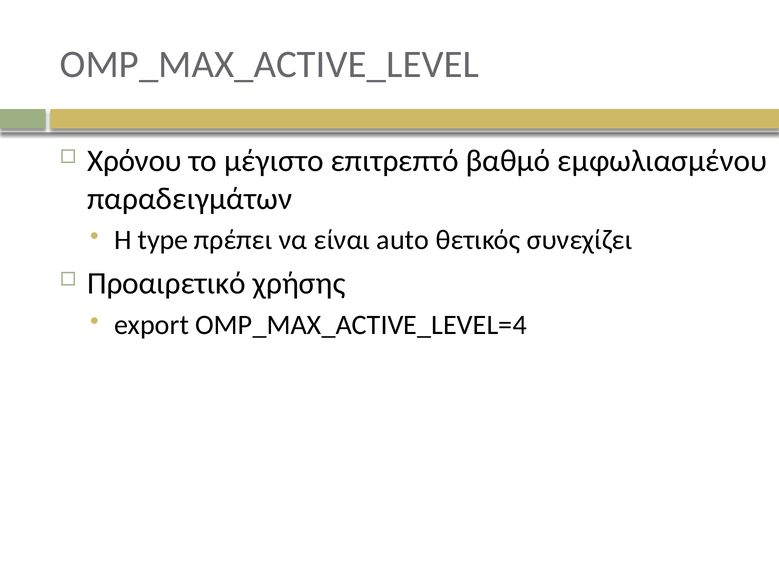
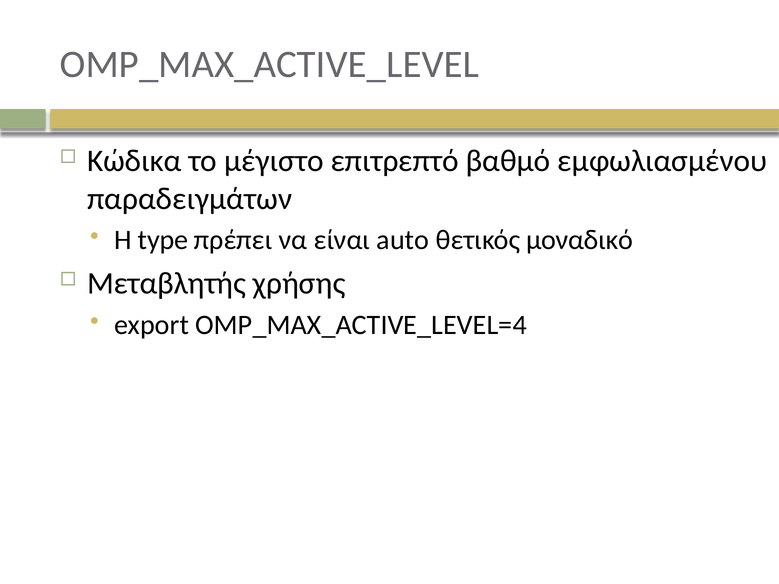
Χρόνου: Χρόνου -> Κώδικα (134, 161)
συνεχίζει: συνεχίζει -> μοναδικό (580, 240)
Προαιρετικό: Προαιρετικό -> Μεταβλητής (167, 284)
